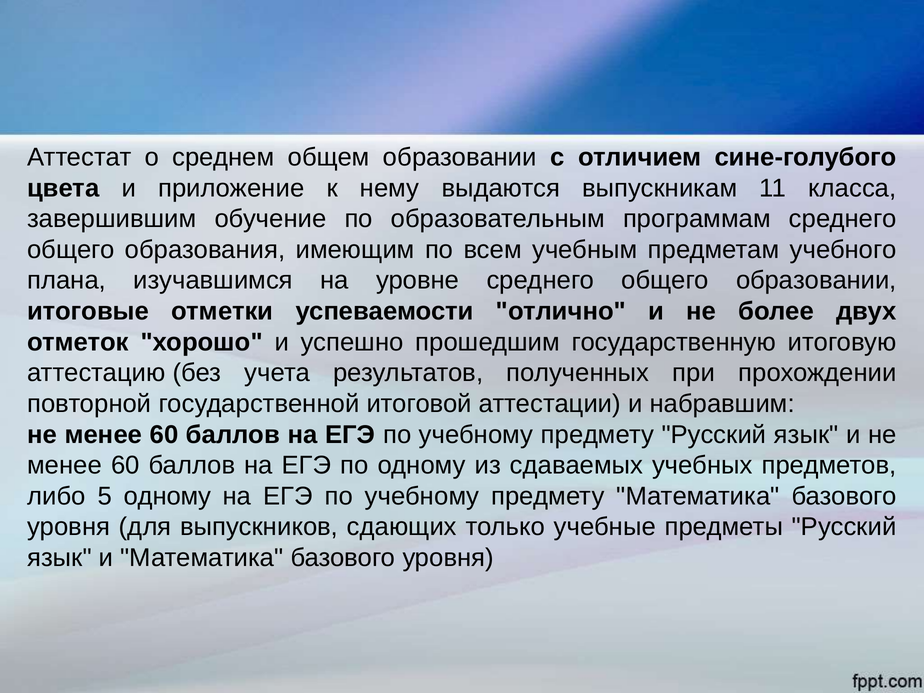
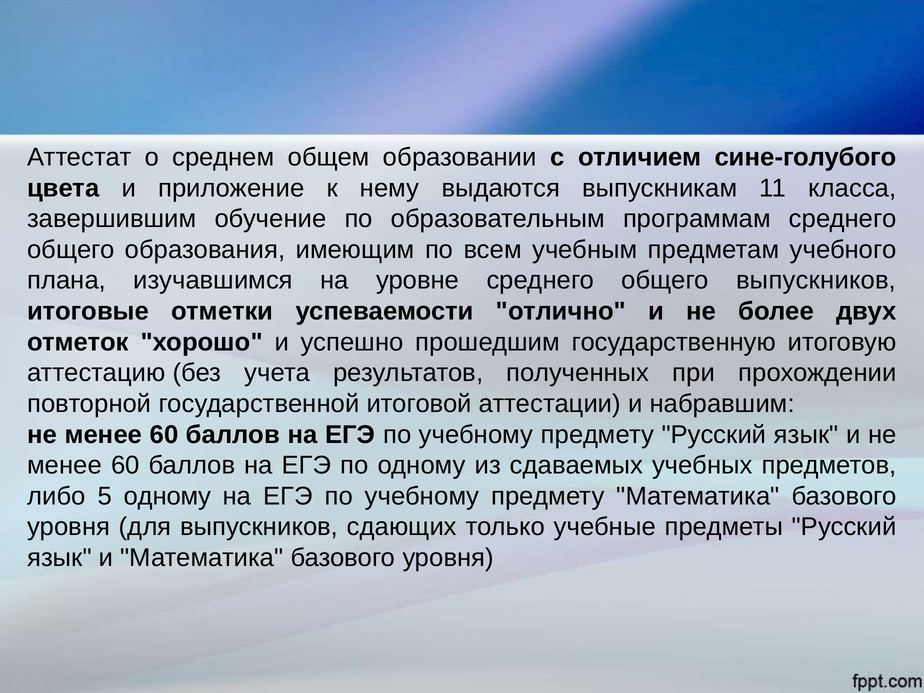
общего образовании: образовании -> выпускников (816, 280)
